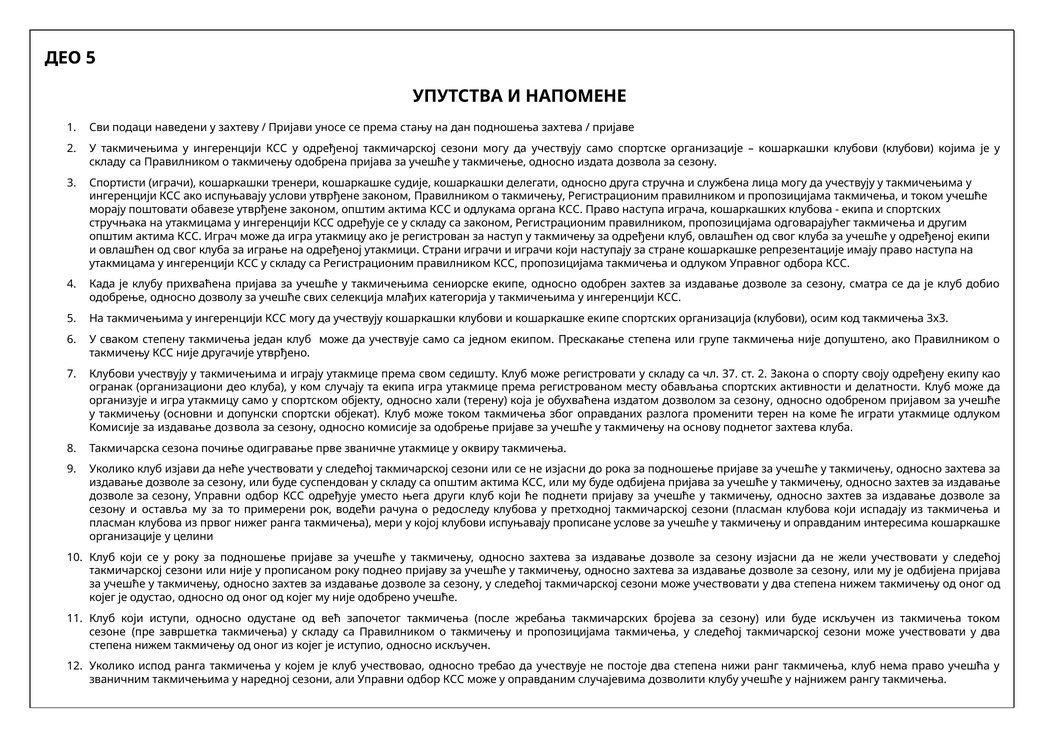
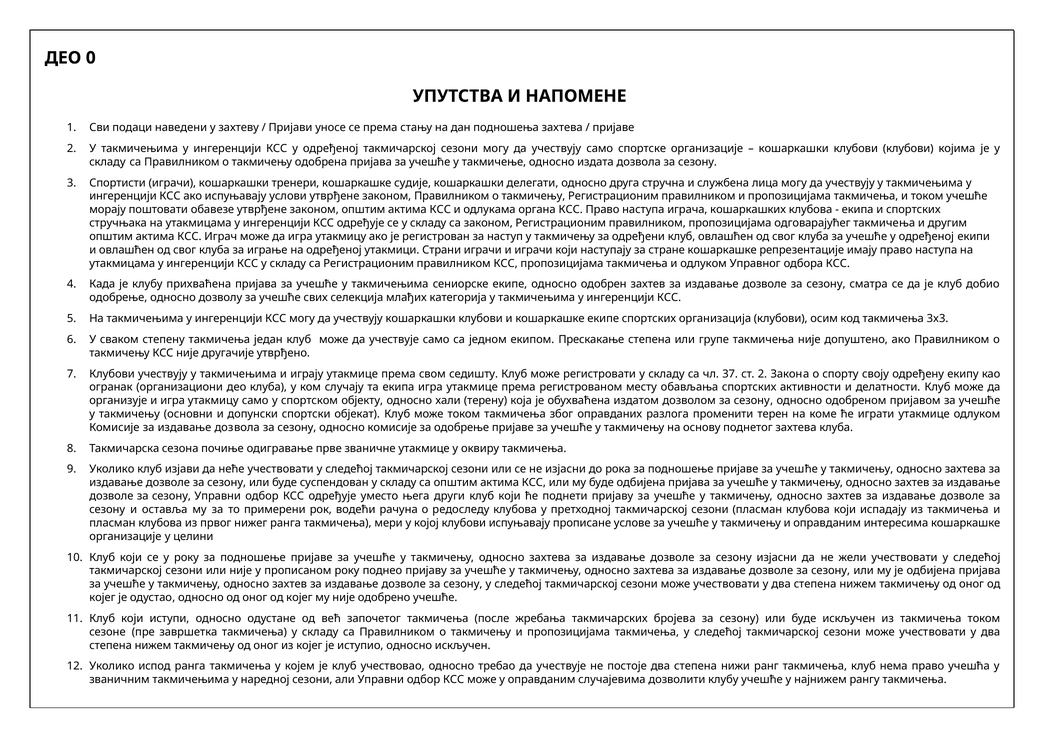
ДЕО 5: 5 -> 0 (91, 58)
